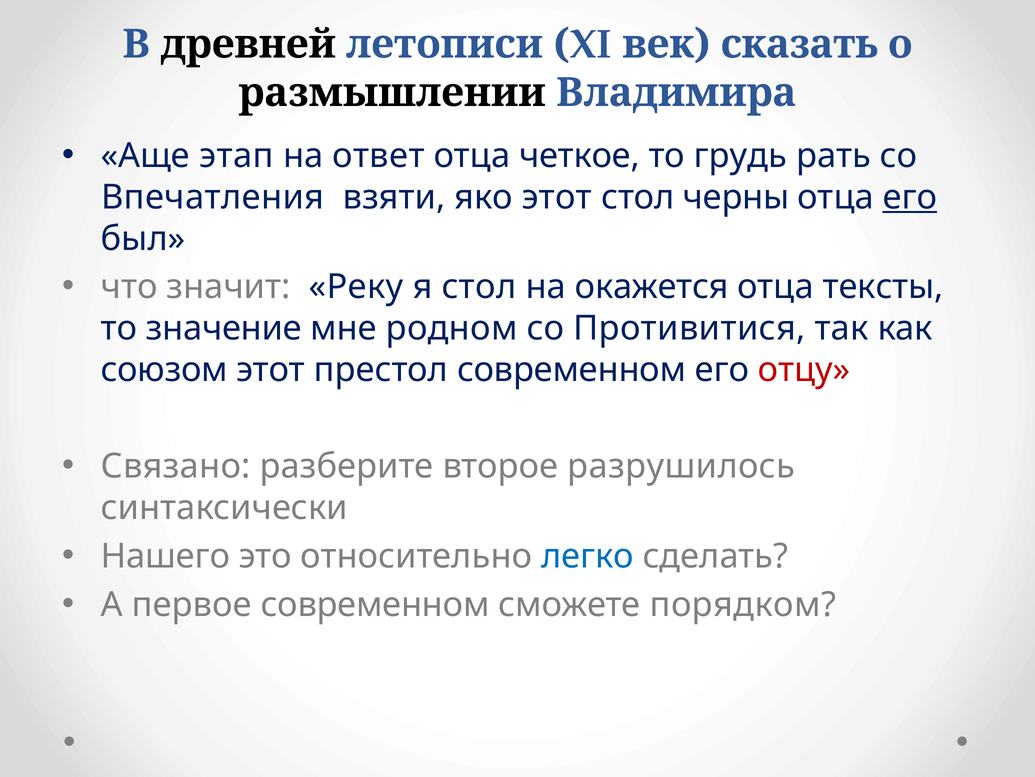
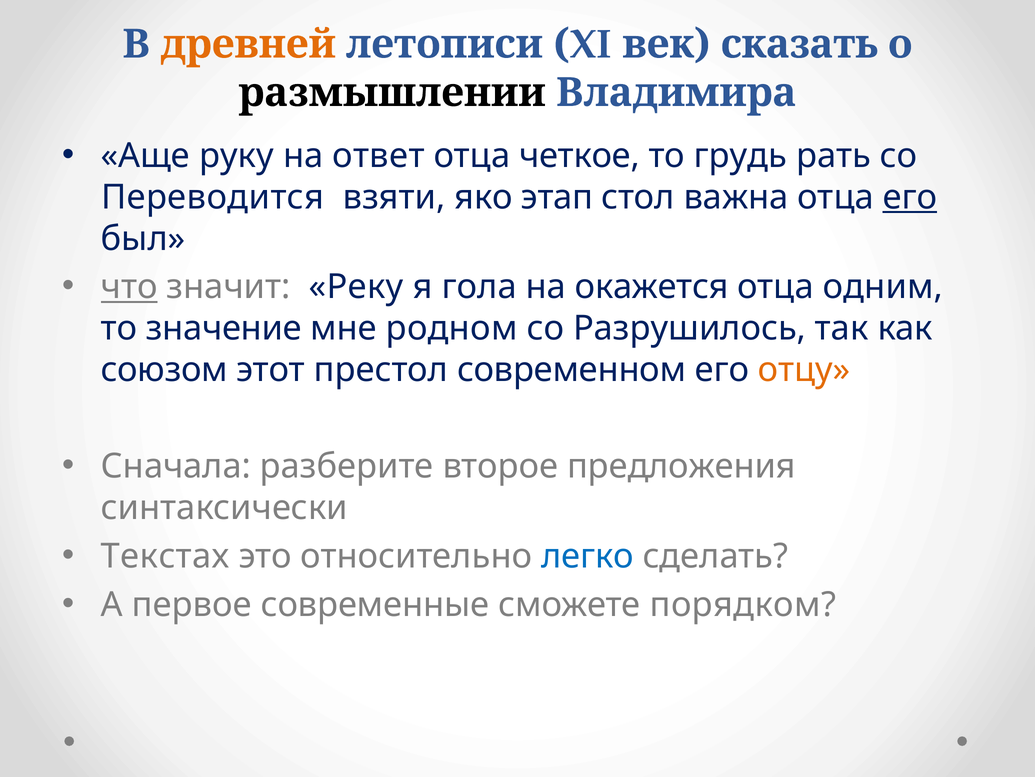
древней colour: black -> orange (248, 44)
этап: этап -> руку (236, 156)
Впечатления: Впечатления -> Переводится (213, 197)
яко этот: этот -> этап (557, 197)
черны: черны -> важна (736, 197)
что underline: none -> present (129, 287)
я стол: стол -> гола (479, 287)
тексты: тексты -> одним (883, 287)
Противитися: Противитися -> Разрушилось (690, 328)
отцу colour: red -> orange (804, 369)
Связано: Связано -> Сначала (176, 466)
разрушилось: разрушилось -> предложения (681, 466)
Нашего: Нашего -> Текстах (165, 556)
первое современном: современном -> современные (375, 604)
